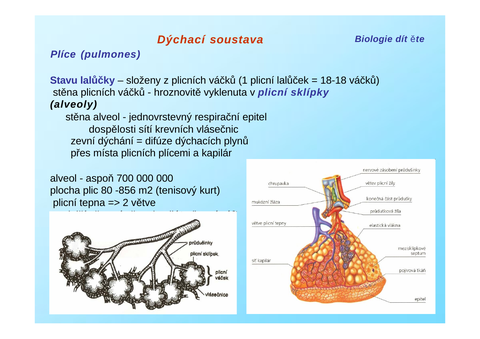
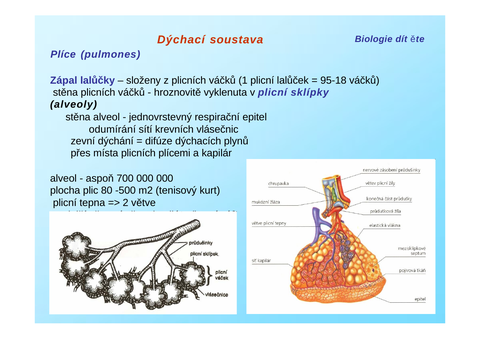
Stavu: Stavu -> Zápal (64, 80)
18-18: 18-18 -> 95-18 (333, 80)
dospělosti: dospělosti -> odumírání (112, 129)
-856: -856 -> -500 (125, 191)
